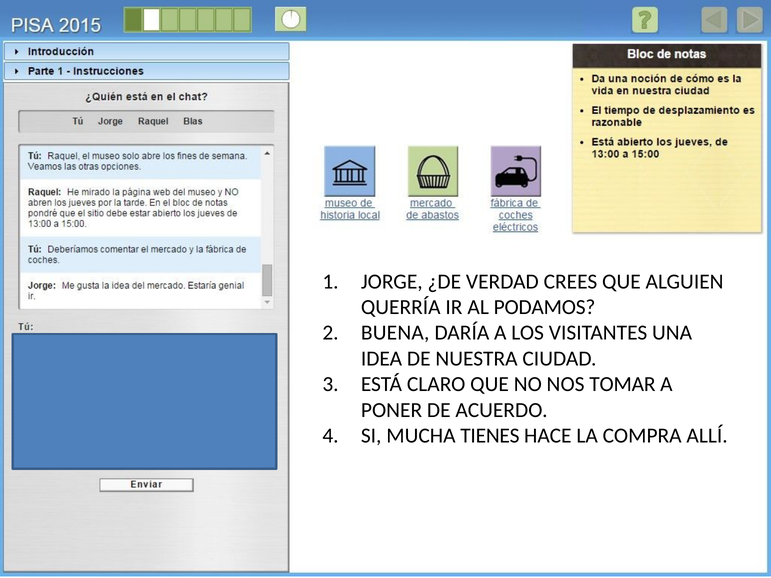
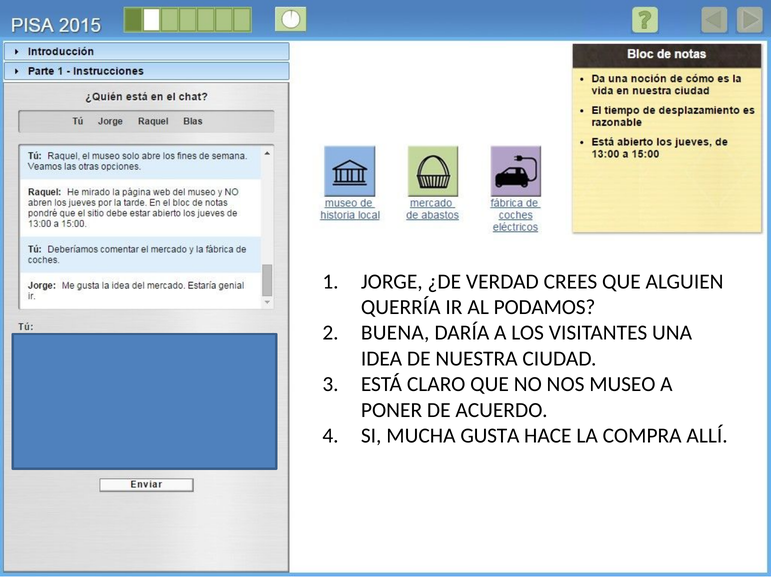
TOMAR: TOMAR -> MUSEO (622, 384)
TIENES: TIENES -> GUSTA (490, 436)
